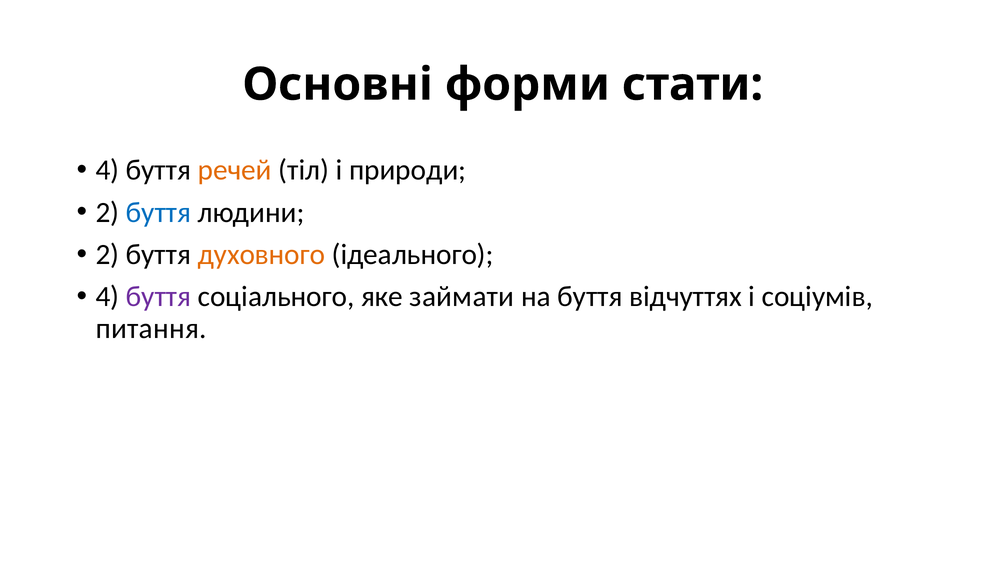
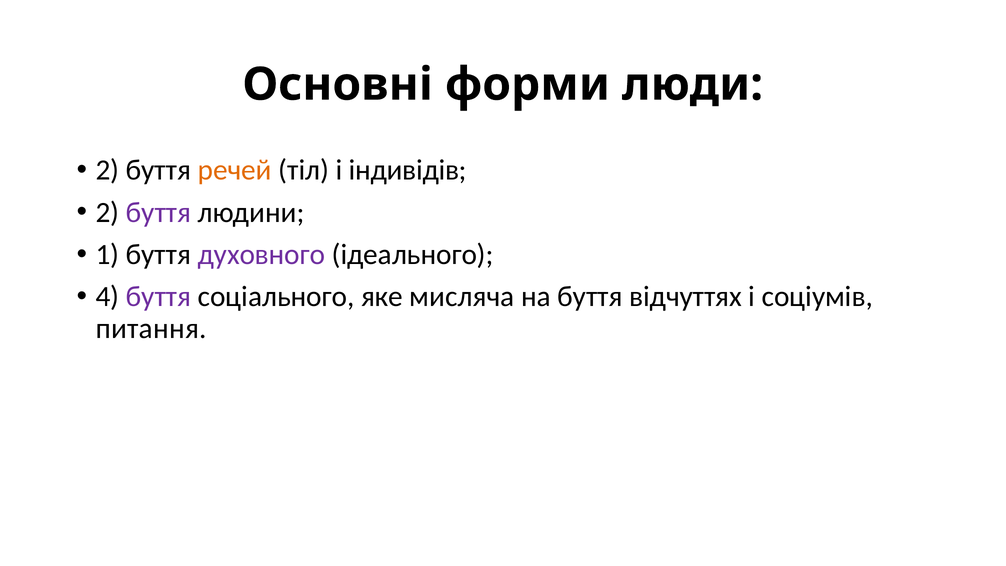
стати: стати -> люди (693, 85)
4: 4 -> 2 (107, 170)
природи: природи -> індивідів (408, 170)
буття colour: blue -> purple (158, 212)
2: 2 -> 1 (107, 254)
духовного colour: orange -> purple (261, 254)
займати: займати -> мисляча (462, 297)
